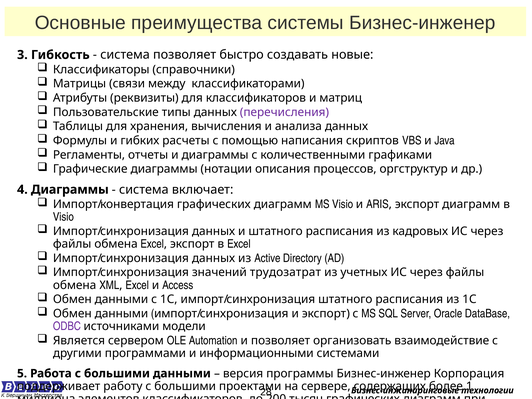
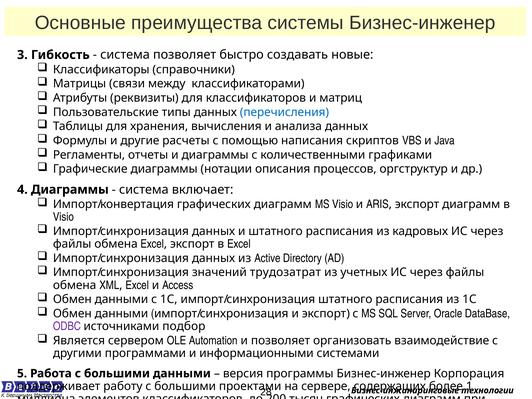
перечисления colour: purple -> blue (284, 112)
гибких: гибких -> другие (140, 141)
модели: модели -> подбор (184, 326)
